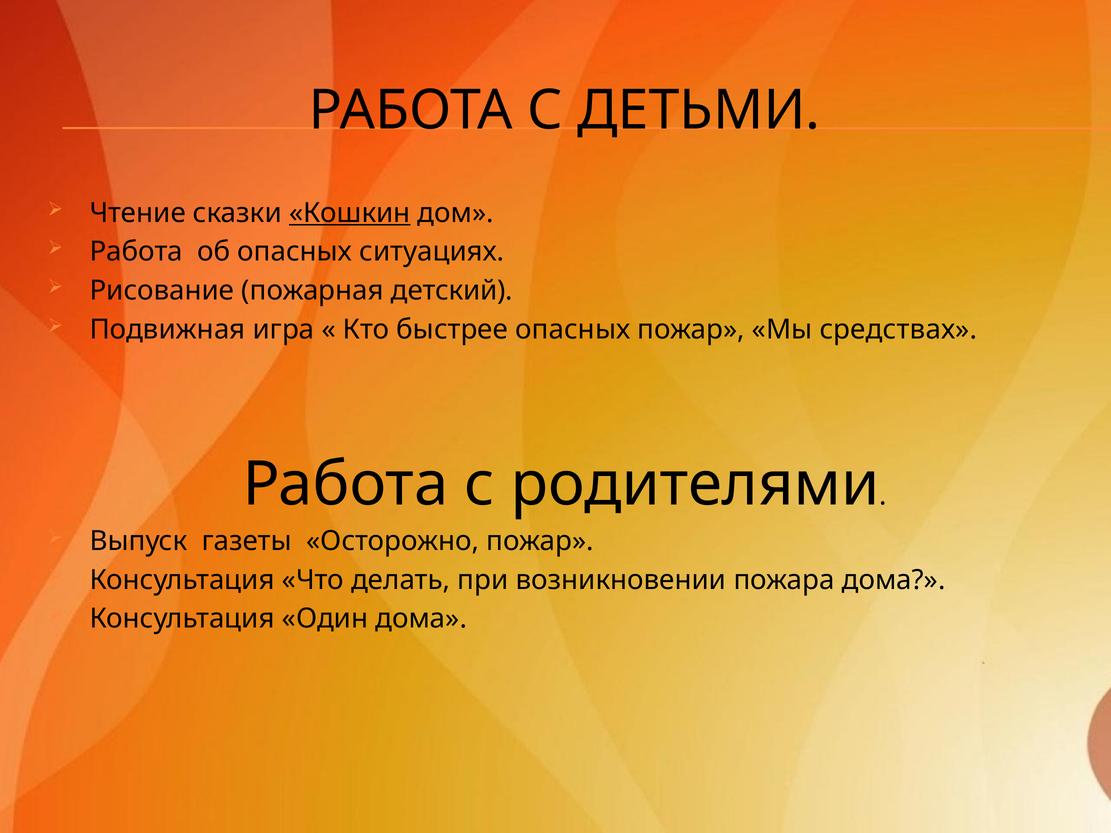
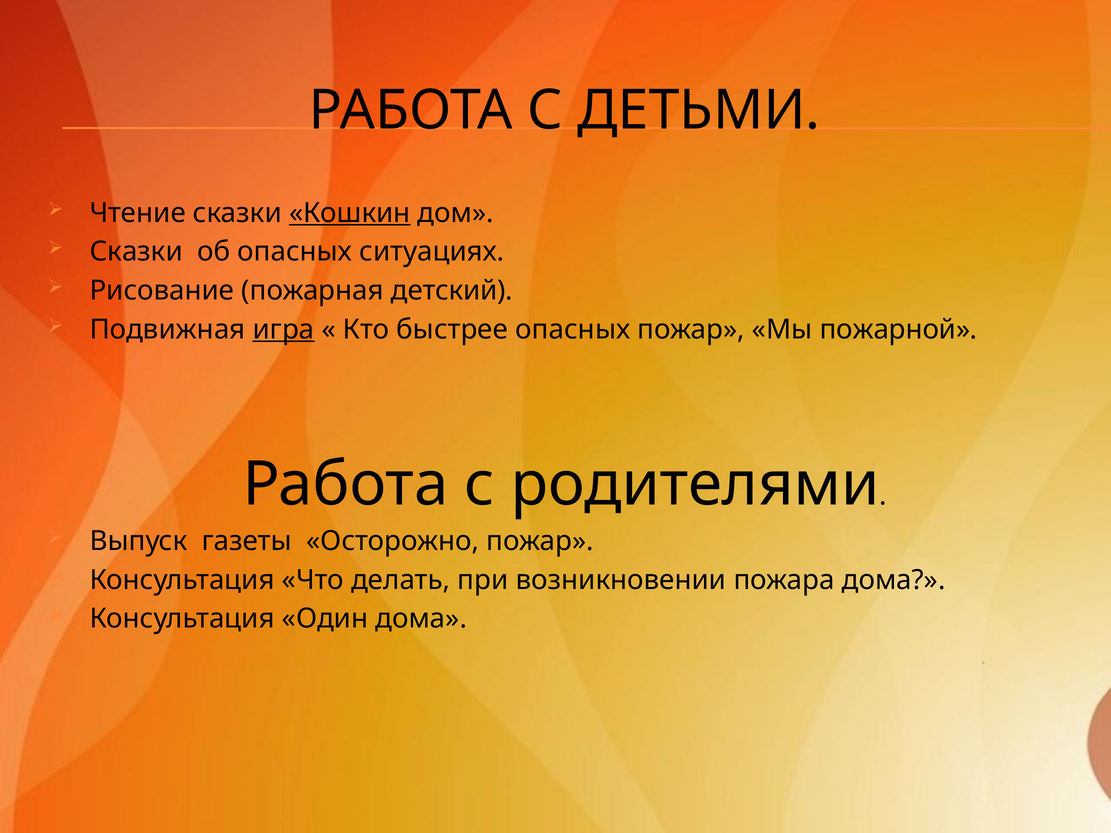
Работа: Работа -> Сказки (136, 252)
игра underline: none -> present (284, 330)
средствах: средствах -> пожарной (899, 330)
